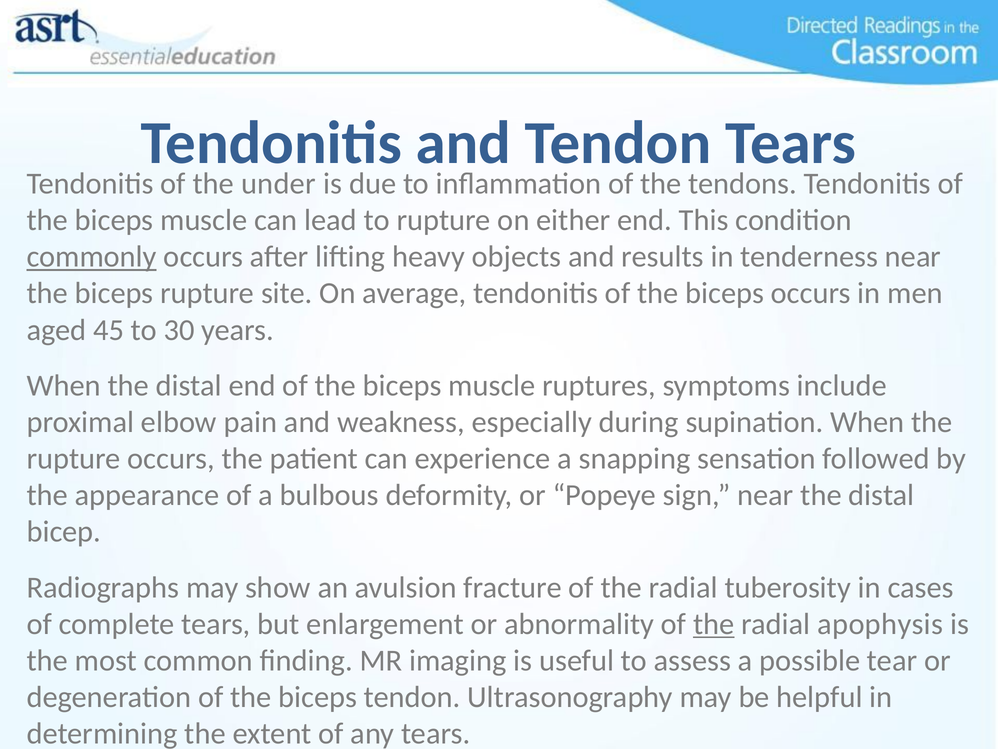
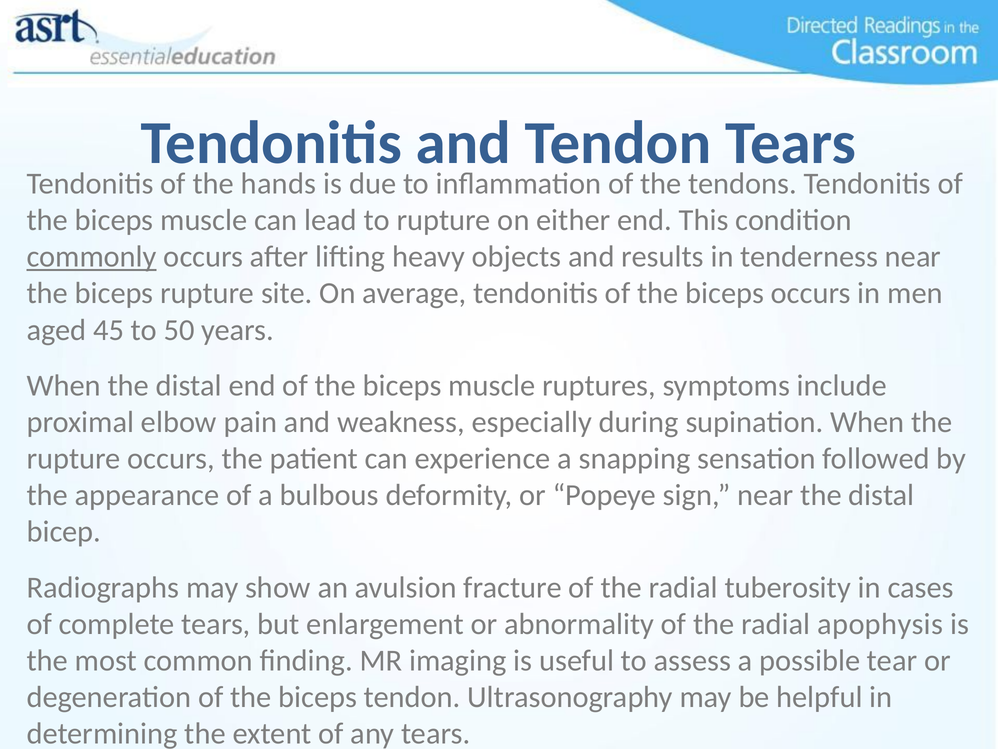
under: under -> hands (279, 183)
30: 30 -> 50 (179, 330)
the underline: present -> none (714, 624)
